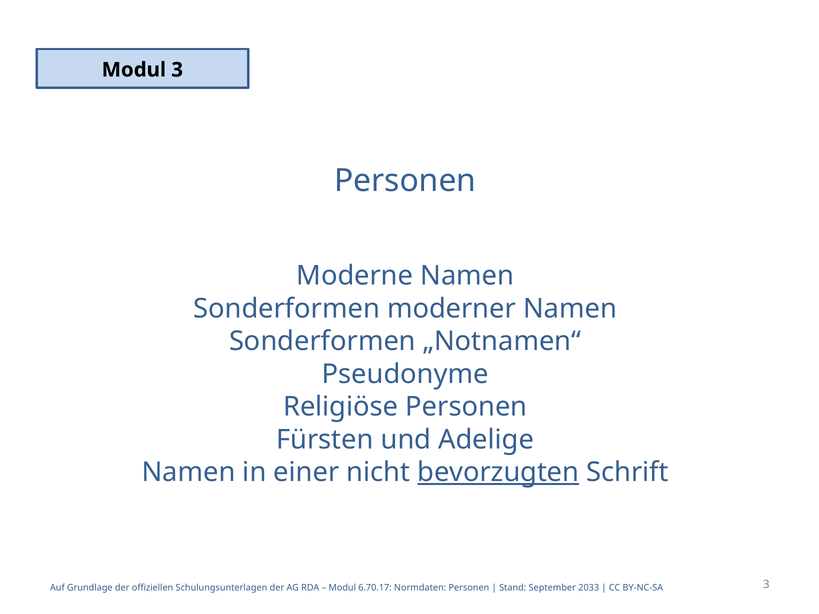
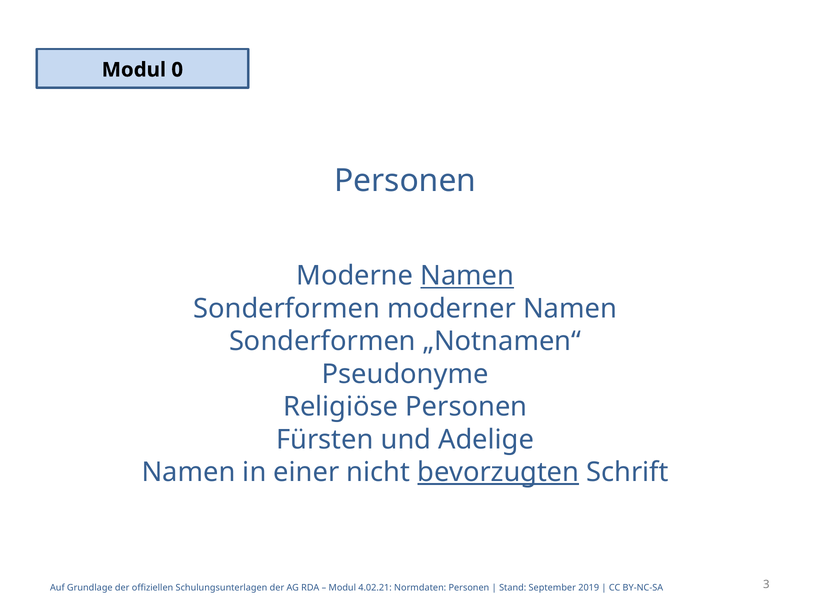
Modul 3: 3 -> 0 (177, 70)
Namen underline: none -> present (467, 276)
6.70.17: 6.70.17 -> 4.02.21 (375, 588)
2033: 2033 -> 2019 (589, 588)
